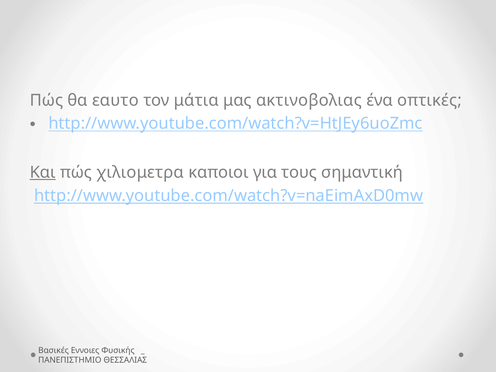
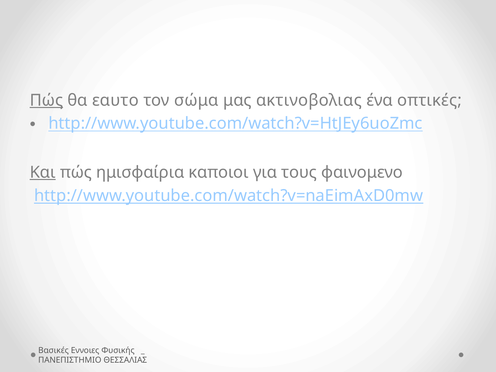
Πώς underline: none -> present (46, 100)
μάτια: μάτια -> σώμα (196, 100)
χιλιομετρα: χιλιομετρα -> ημισφαίρια (140, 173)
σημαντική: σημαντική -> φαινομενο (362, 173)
